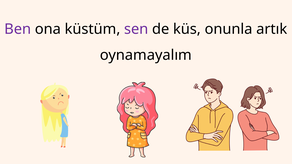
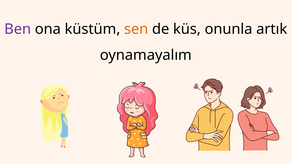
sen colour: purple -> orange (136, 29)
